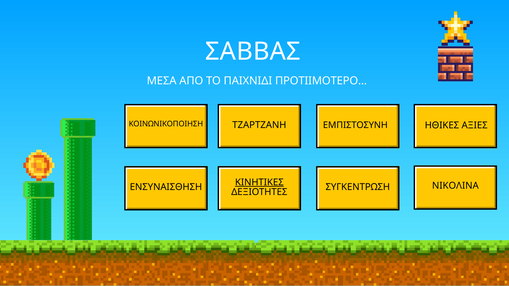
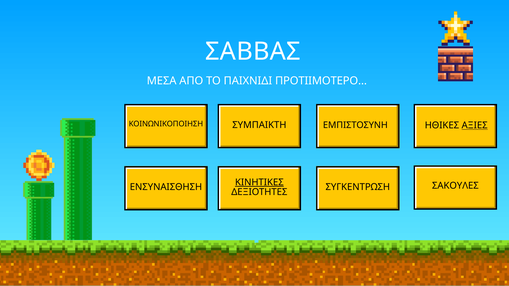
ΤΖΑΡΤΖΑΝΗ: ΤΖΑΡΤΖΑΝΗ -> ΣΥΜΠΑΙΚΤΗ (259, 125)
ΑΞΙΕΣ underline: none -> present (475, 126)
ΝΙΚΟΛΙΝΑ: ΝΙΚΟΛΙΝΑ -> ΣΑΚΟΥΛΕΣ (455, 186)
